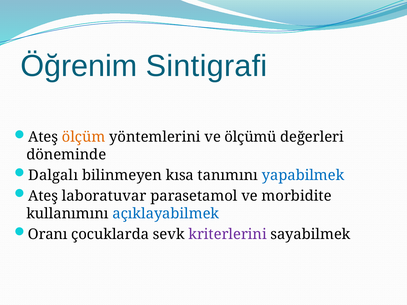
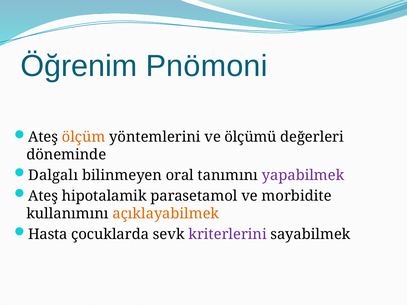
Sintigrafi: Sintigrafi -> Pnömoni (207, 66)
kısa: kısa -> oral (180, 176)
yapabilmek colour: blue -> purple (303, 176)
laboratuvar: laboratuvar -> hipotalamik (104, 196)
açıklayabilmek colour: blue -> orange (166, 214)
Oranı: Oranı -> Hasta (48, 234)
